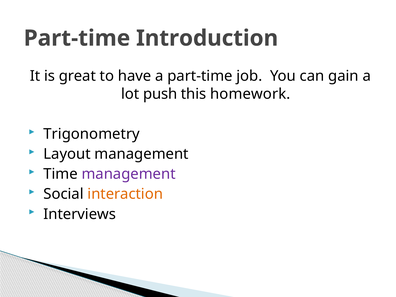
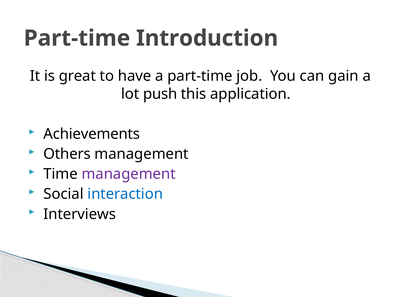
homework: homework -> application (250, 94)
Trigonometry: Trigonometry -> Achievements (92, 134)
Layout: Layout -> Others (67, 154)
interaction colour: orange -> blue (125, 194)
